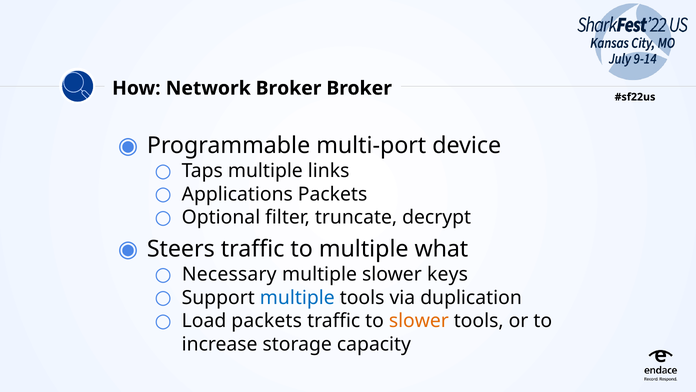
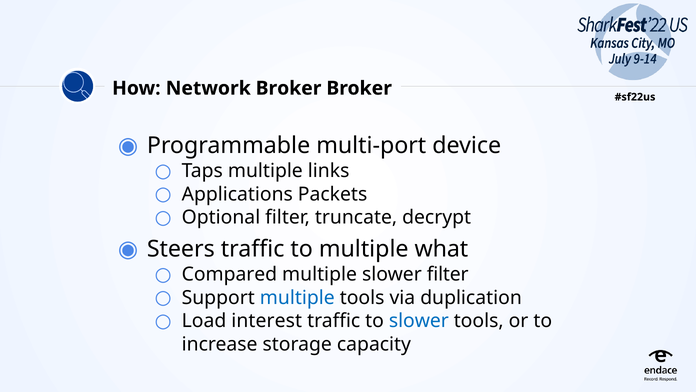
Necessary: Necessary -> Compared (229, 274)
slower keys: keys -> filter (448, 274)
Load packets: packets -> interest (267, 320)
slower colour: orange -> blue (419, 320)
